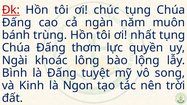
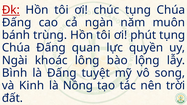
nhất: nhất -> phút (143, 35)
thơm: thơm -> quan (86, 48)
Ngọn: Ngọn -> Nồng (78, 86)
